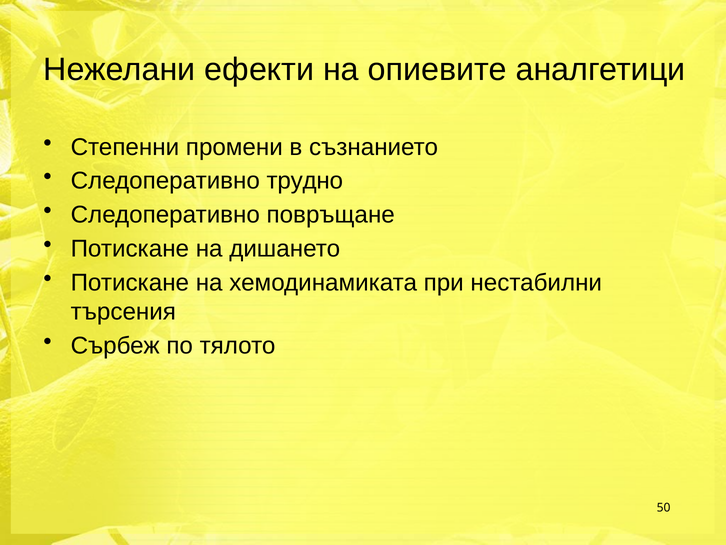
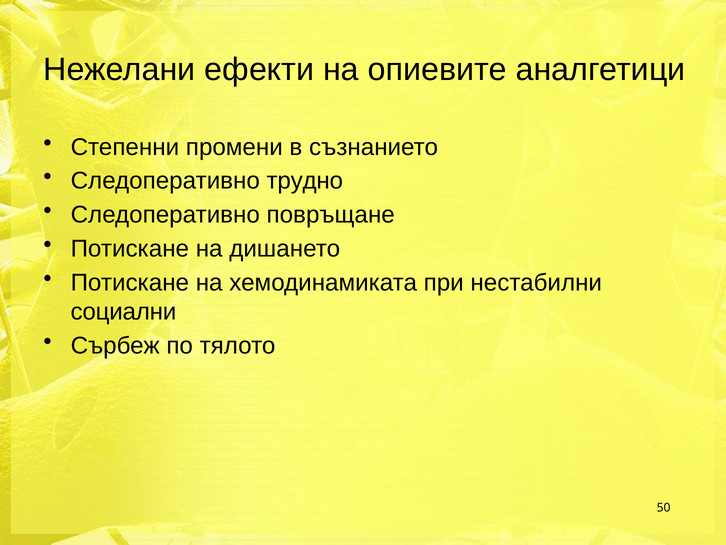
търсения: търсения -> социални (123, 311)
